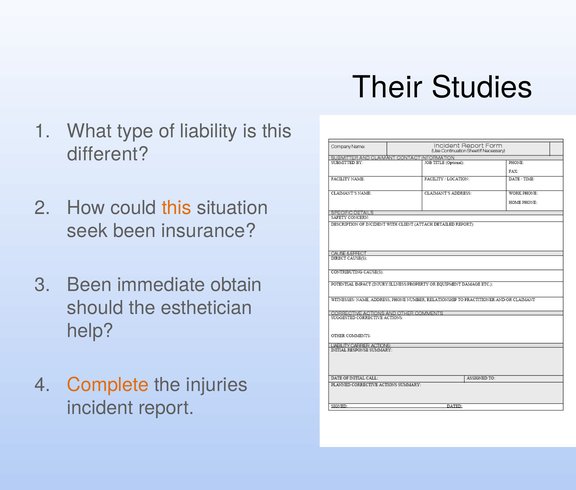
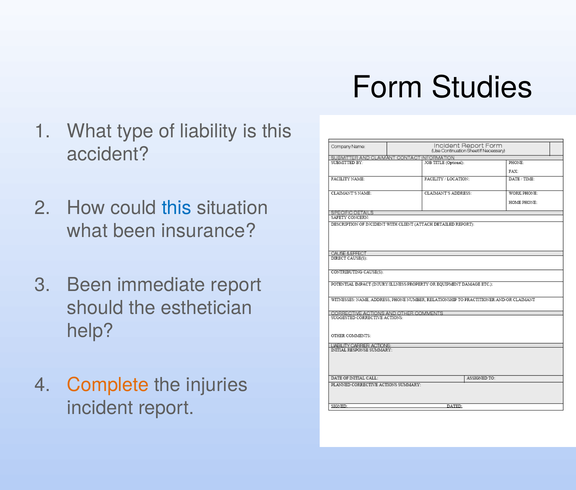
Their: Their -> Form (388, 87)
different: different -> accident (108, 154)
this colour: orange -> blue (177, 208)
seek: seek -> what (87, 231)
immediate obtain: obtain -> report (236, 285)
